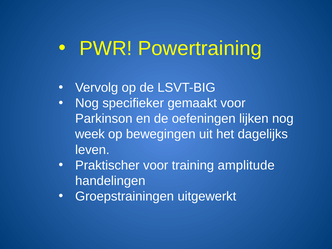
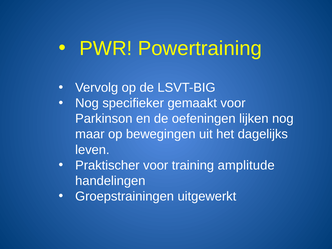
week: week -> maar (90, 134)
